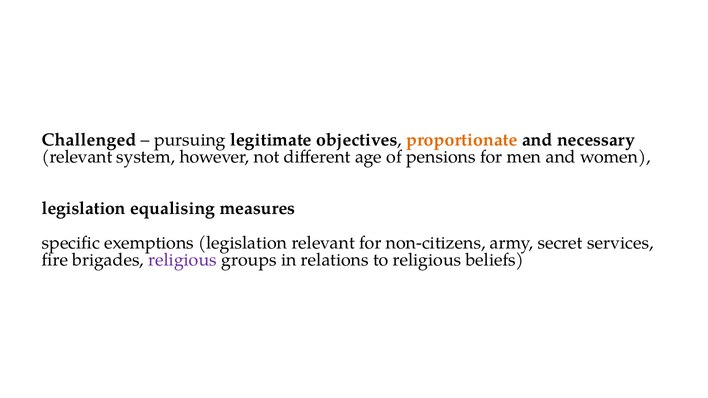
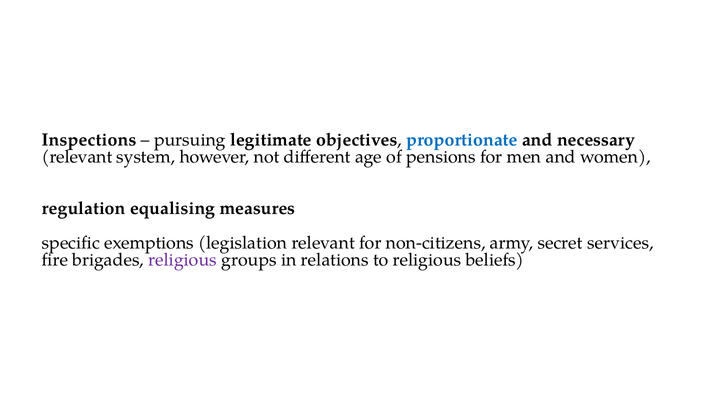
Challenged: Challenged -> Inspections (89, 140)
proportionate colour: orange -> blue (462, 140)
legislation: legislation -> regulation (84, 209)
